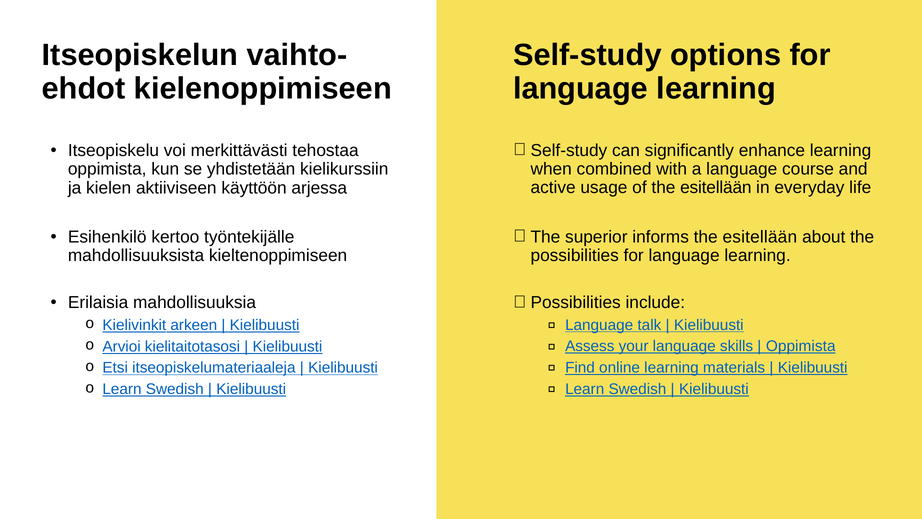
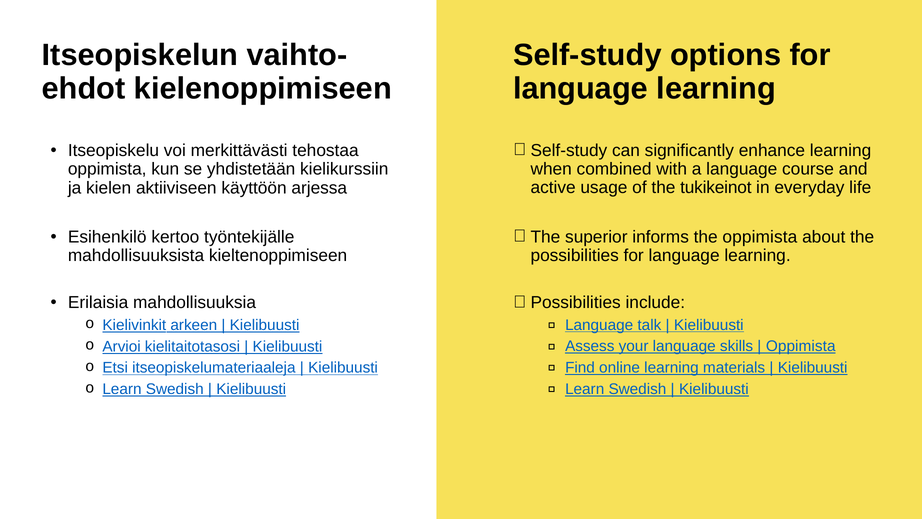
of the esitellään: esitellään -> tukikeinot (716, 188)
informs the esitellään: esitellään -> oppimista (760, 237)
